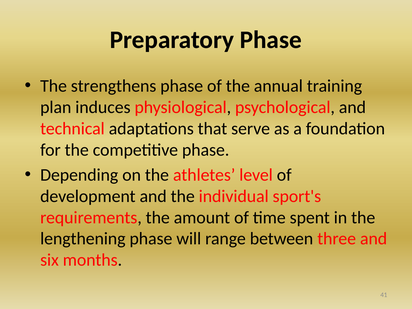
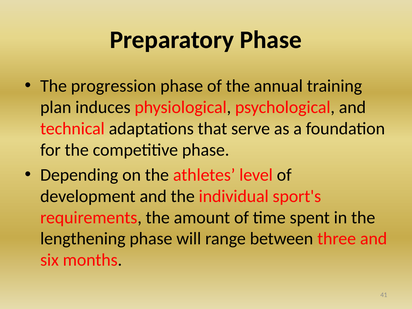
strengthens: strengthens -> progression (114, 86)
